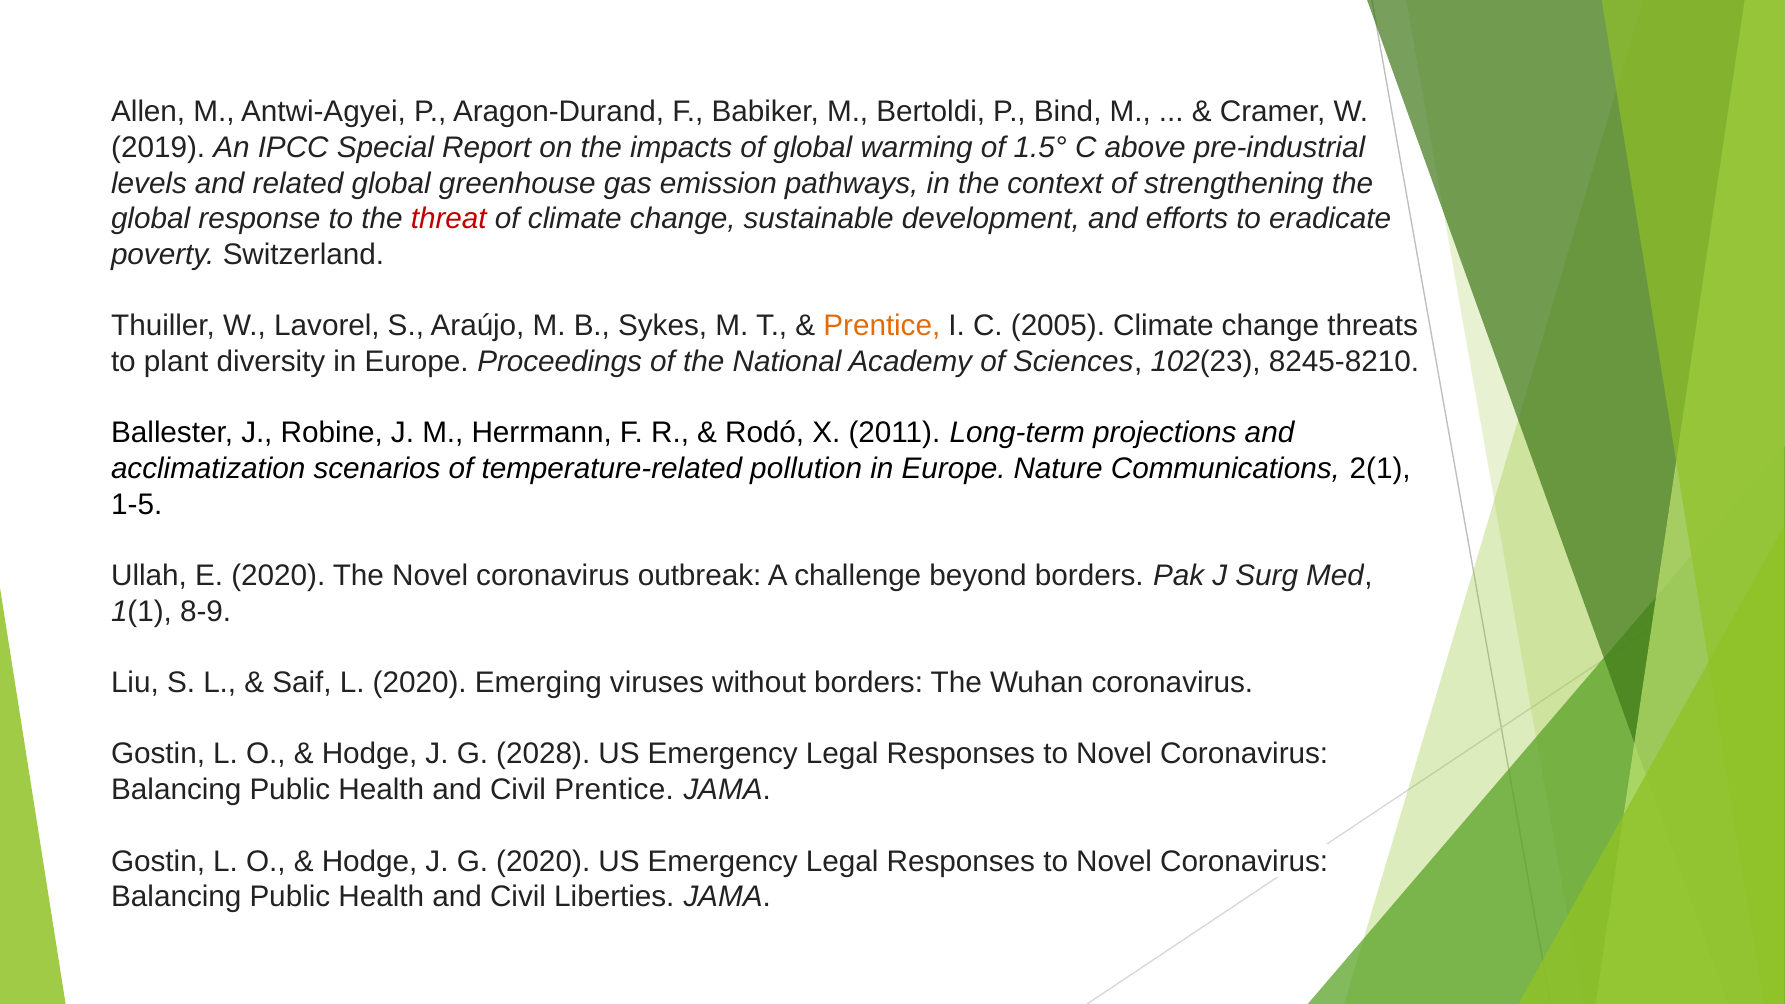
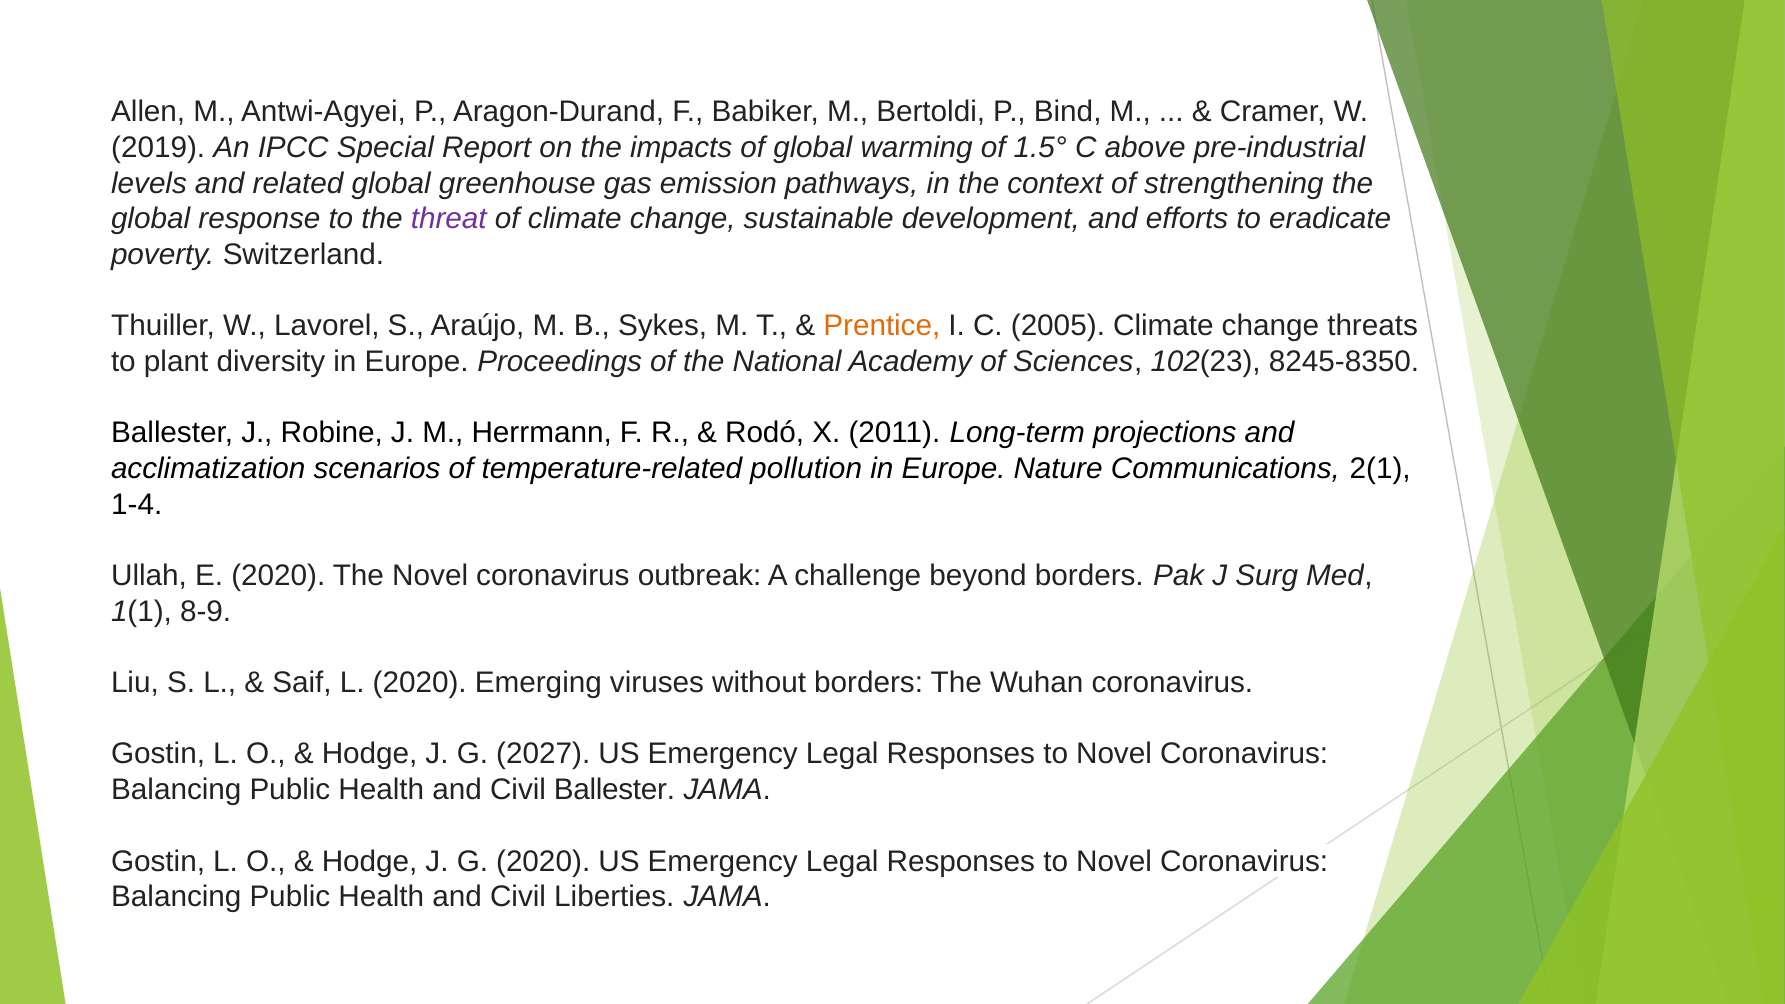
threat colour: red -> purple (449, 219)
8245-8210: 8245-8210 -> 8245-8350 (1344, 362)
1-5: 1-5 -> 1-4 (137, 504)
2028: 2028 -> 2027 (543, 754)
Civil Prentice: Prentice -> Ballester (614, 790)
